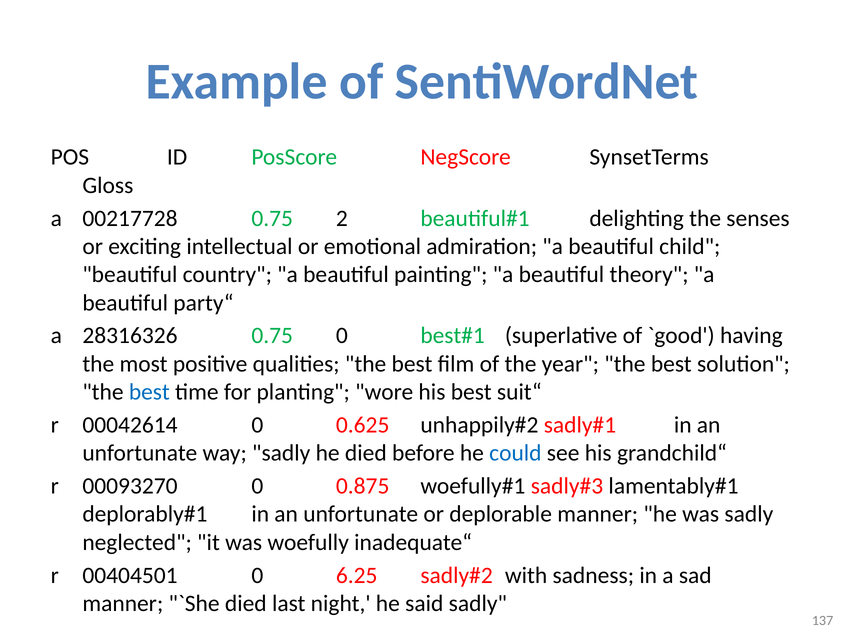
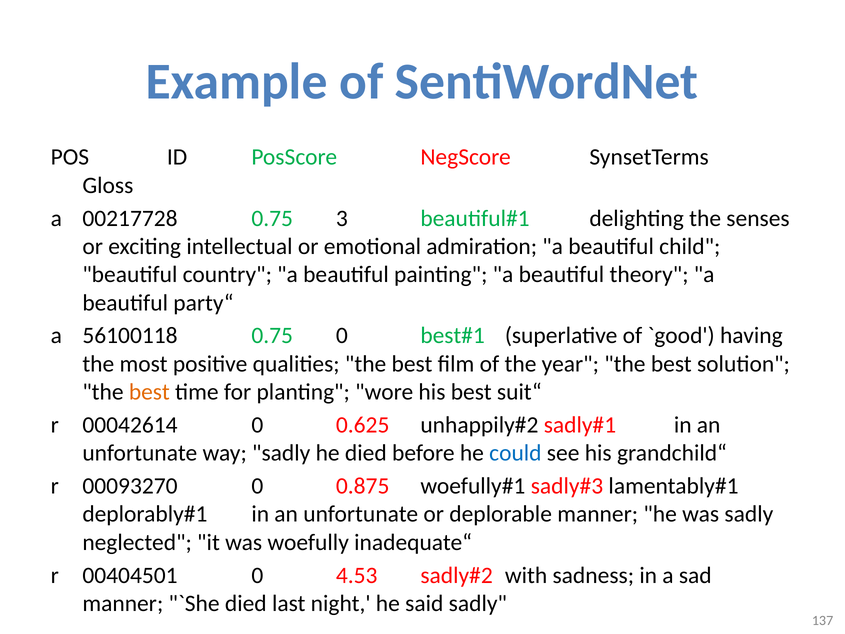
2: 2 -> 3 (342, 218)
28316326: 28316326 -> 56100118 (130, 336)
best colour: blue -> orange (149, 392)
6.25: 6.25 -> 4.53 (357, 575)
